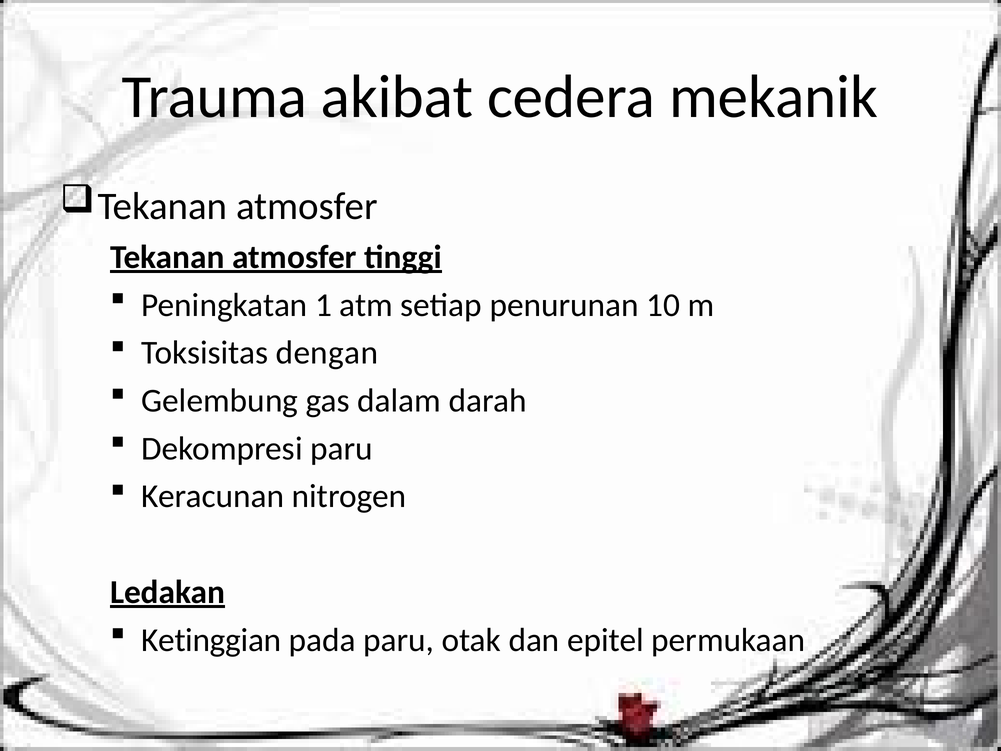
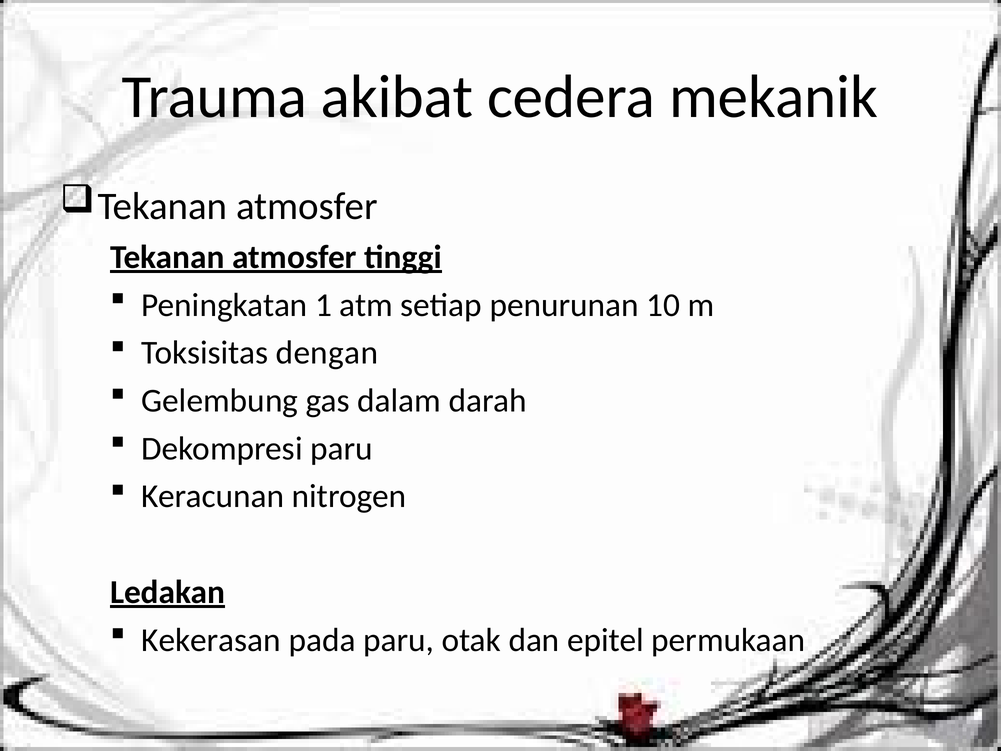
Ketinggian: Ketinggian -> Kekerasan (211, 640)
